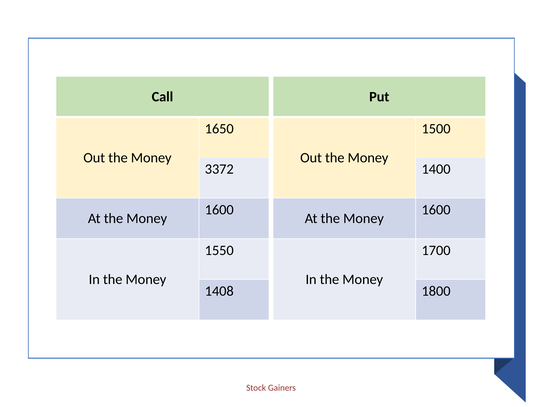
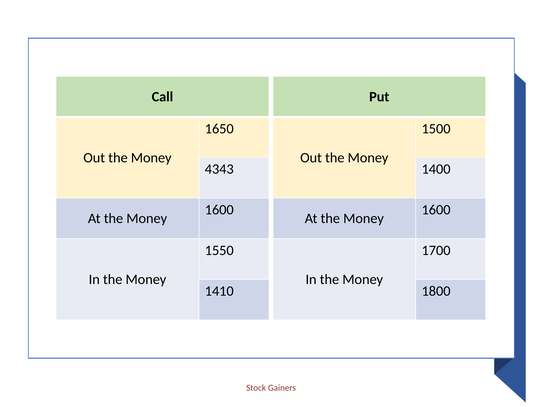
3372: 3372 -> 4343 (219, 169)
1408: 1408 -> 1410 (219, 291)
